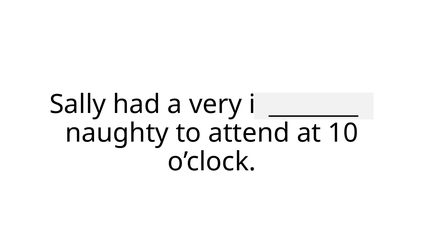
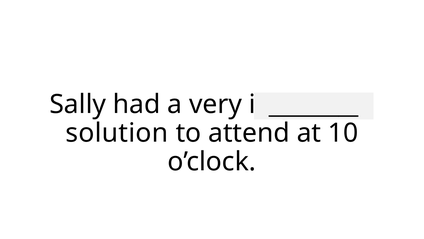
naughty: naughty -> solution (117, 133)
